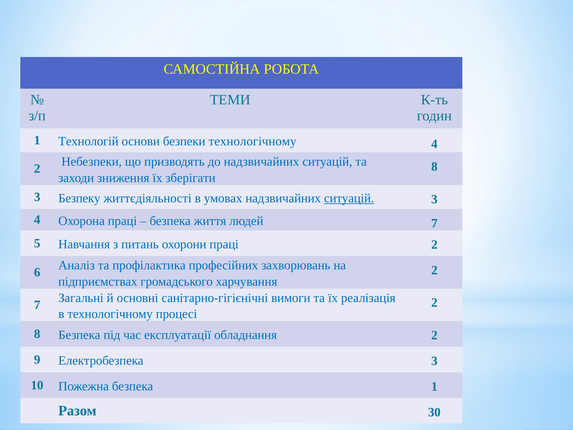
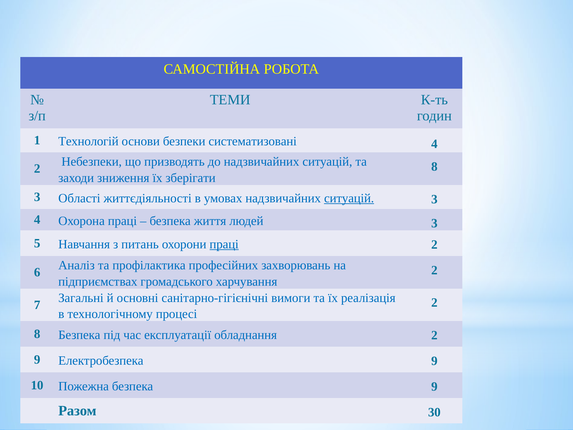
безпеки технологічному: технологічному -> систематизовані (253, 141)
Безпеку: Безпеку -> Області (79, 198)
людей 7: 7 -> 3 (434, 223)
праці underline: none -> present (224, 244)
Електробезпека 3: 3 -> 9 (434, 361)
безпека 1: 1 -> 9 (434, 386)
